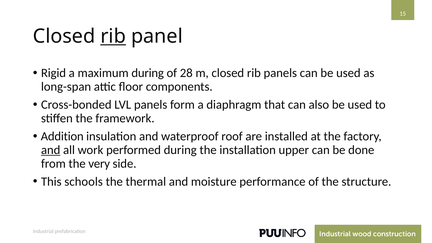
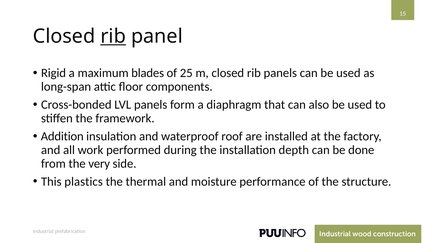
maximum during: during -> blades (148, 73)
28: 28 -> 25 (186, 73)
and underline: present -> none (51, 150)
upper: upper -> depth (294, 150)
schools: schools -> plastics (84, 182)
